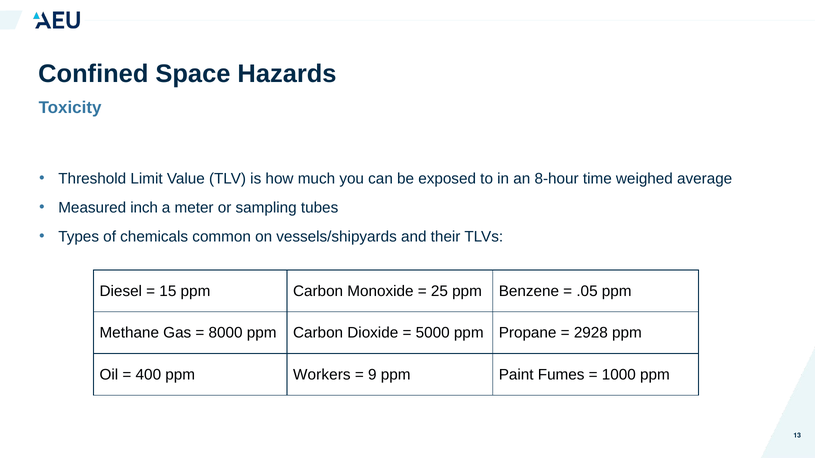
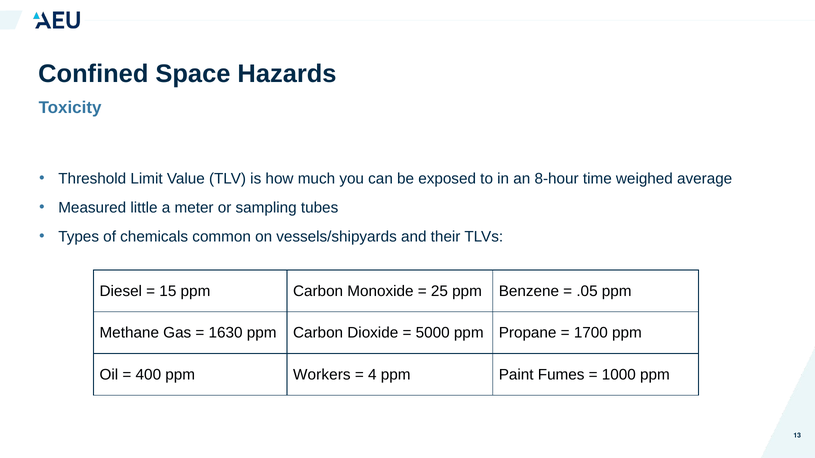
inch: inch -> little (144, 208)
8000: 8000 -> 1630 (226, 333)
2928: 2928 -> 1700 (591, 333)
9: 9 -> 4 (372, 375)
